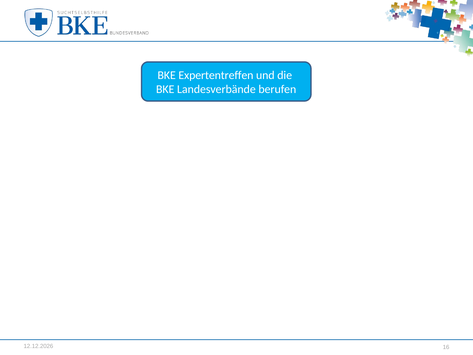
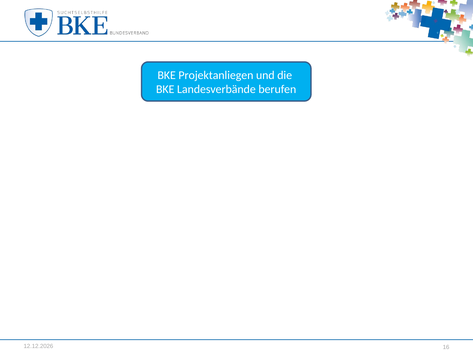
Expertentreffen: Expertentreffen -> Projektanliegen (216, 75)
